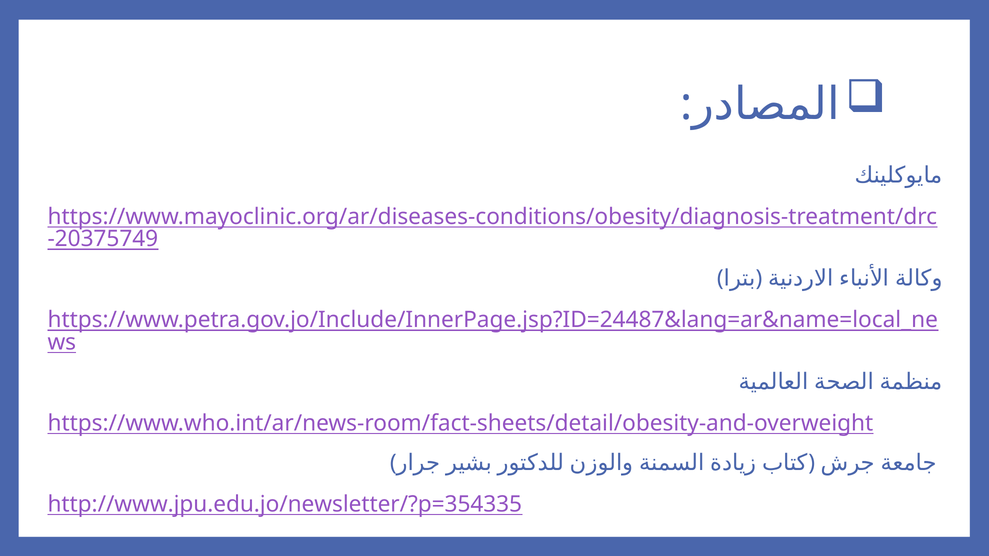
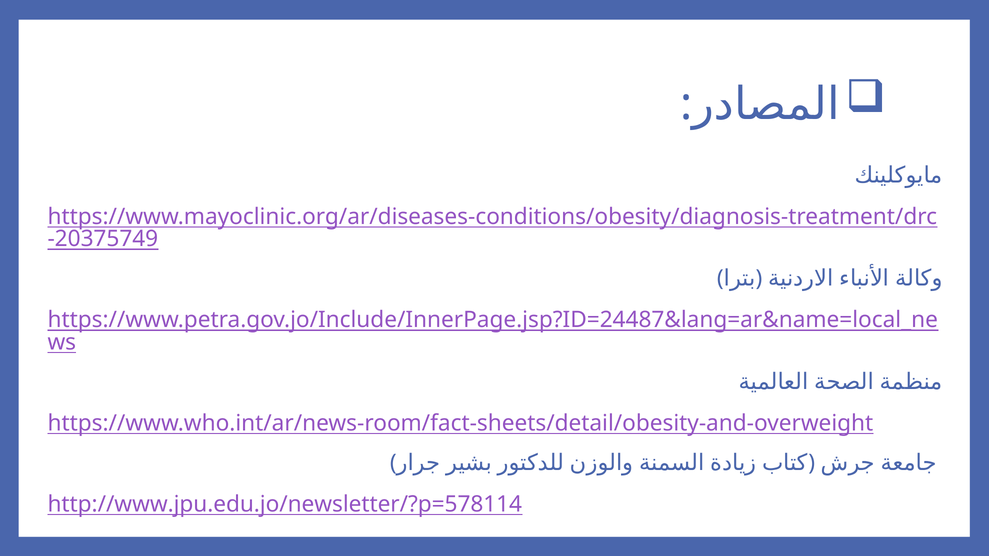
http://www.jpu.edu.jo/newsletter/?p=354335: http://www.jpu.edu.jo/newsletter/?p=354335 -> http://www.jpu.edu.jo/newsletter/?p=578114 (285, 505)
